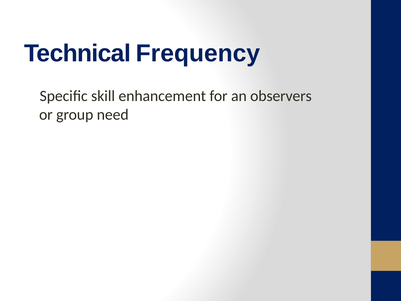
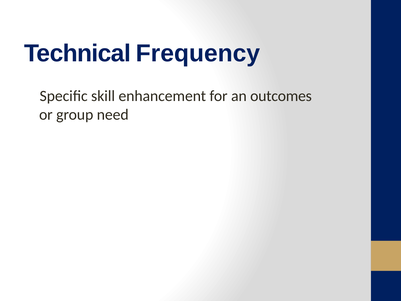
observers: observers -> outcomes (281, 96)
